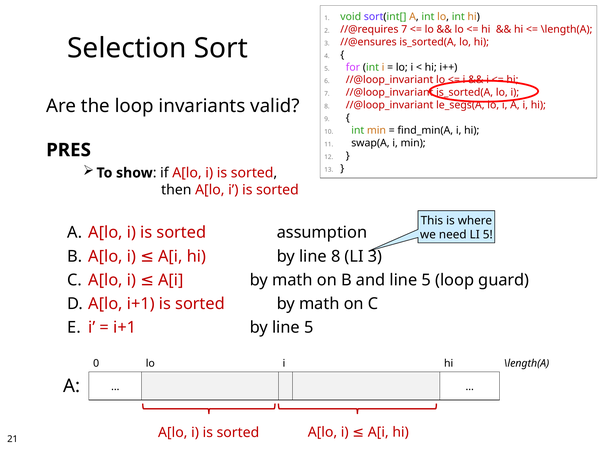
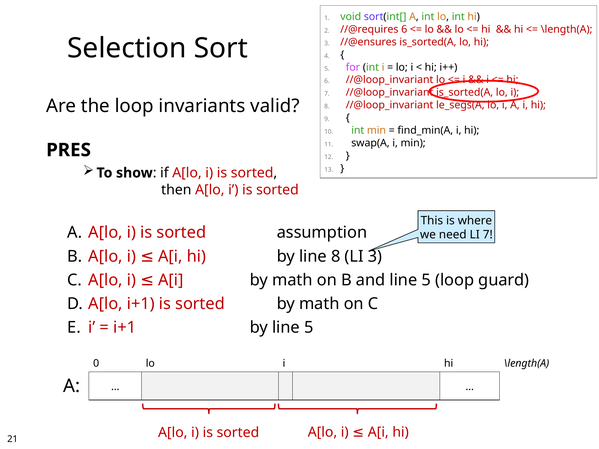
//@requires 7: 7 -> 6 (404, 29)
LI 5: 5 -> 7 (488, 235)
